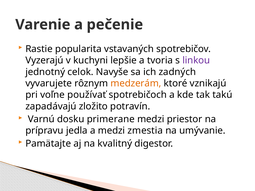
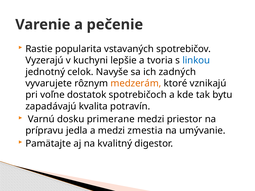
linkou colour: purple -> blue (196, 60)
používať: používať -> dostatok (87, 95)
takú: takú -> bytu (222, 95)
zložito: zložito -> kvalita (93, 106)
